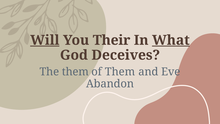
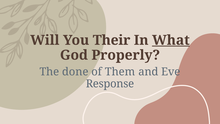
Will underline: present -> none (45, 40)
Deceives: Deceives -> Properly (126, 55)
The them: them -> done (75, 72)
Abandon: Abandon -> Response (110, 84)
